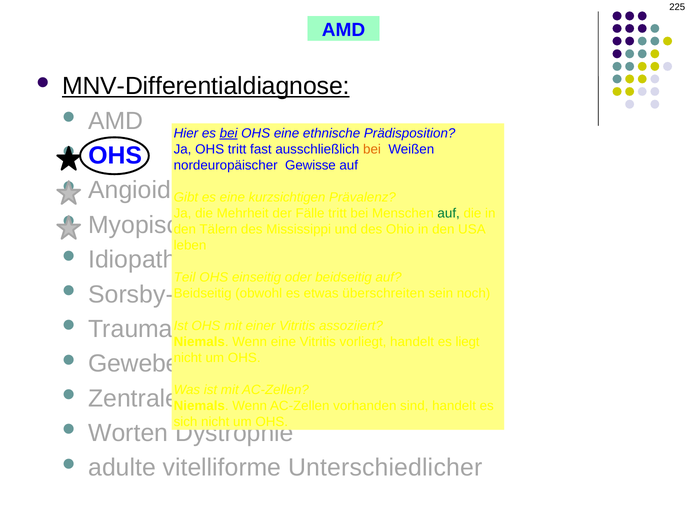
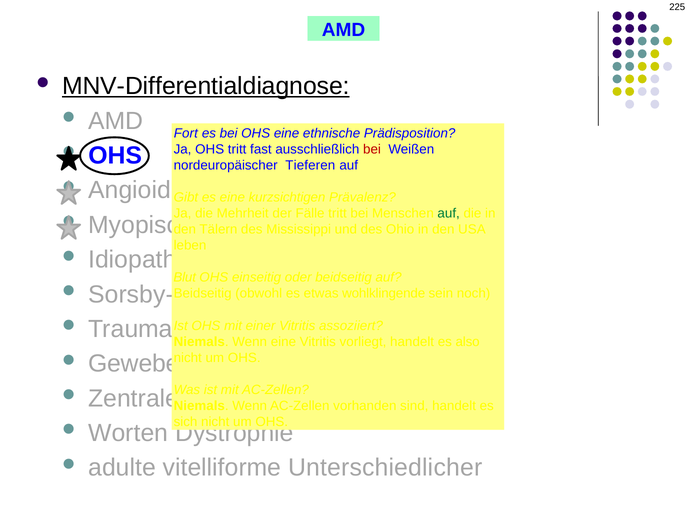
Hier: Hier -> Fort (186, 133)
bei underline: present -> none (229, 133)
bei colour: orange -> red (372, 149)
Gewisse: Gewisse -> Tieferen (310, 165)
Teil: Teil -> Blut (185, 278)
überschreiten: überschreiten -> wohlklingende (384, 294)
liegt: liegt -> also (468, 342)
